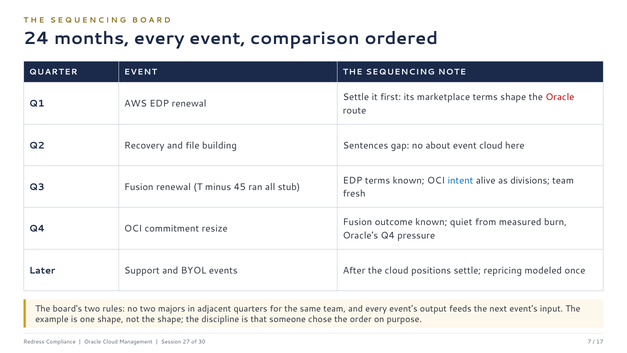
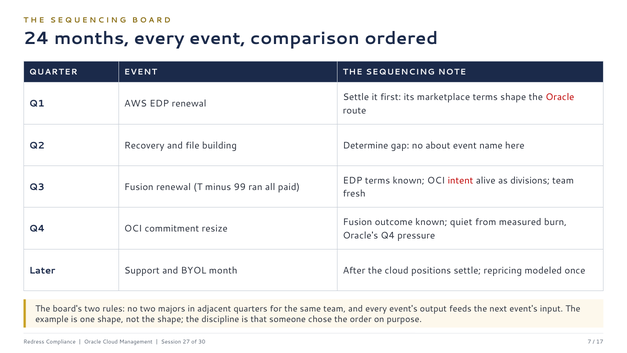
Sentences: Sentences -> Determine (366, 145)
event cloud: cloud -> name (491, 145)
intent colour: blue -> red (460, 180)
45: 45 -> 99 (240, 187)
stub: stub -> paid (289, 187)
events: events -> month (223, 270)
